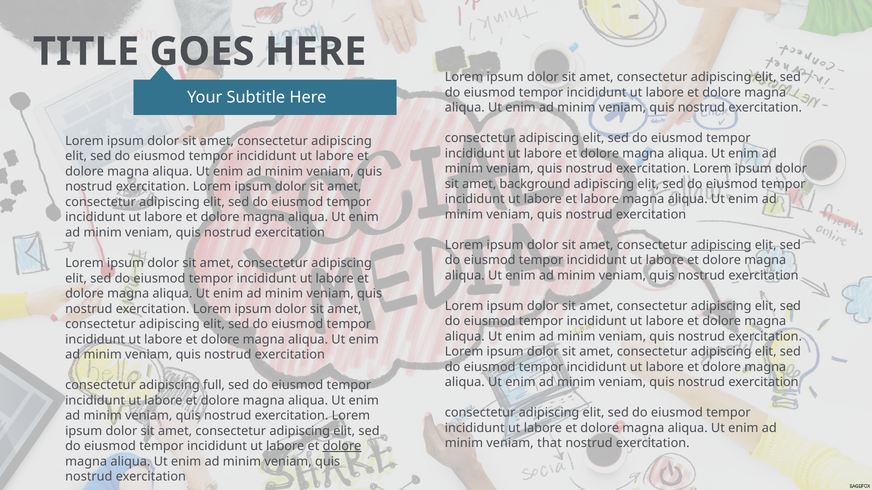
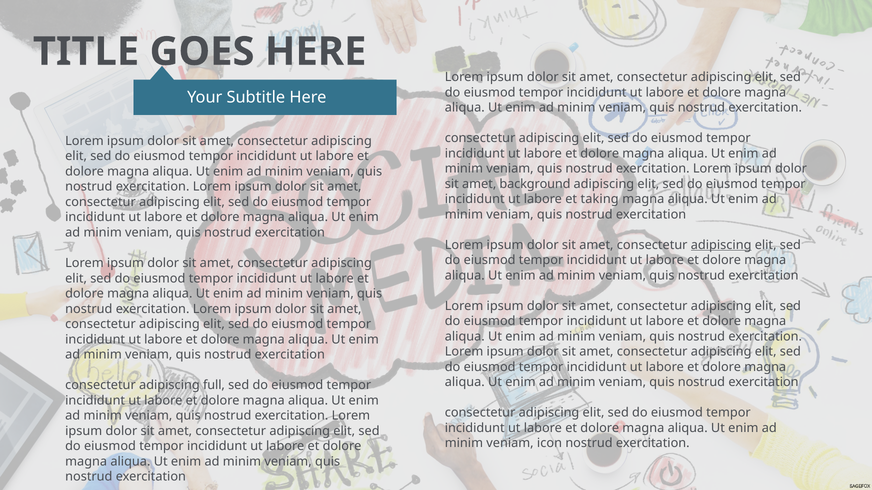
et labore: labore -> taking (600, 199)
that: that -> icon (550, 444)
dolore underline: present -> none (342, 447)
